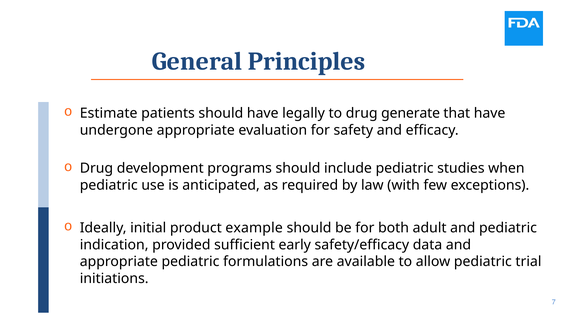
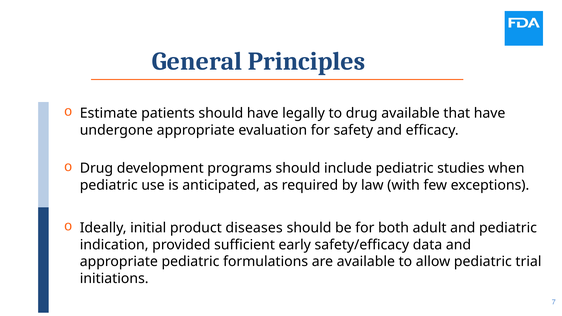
drug generate: generate -> available (410, 113)
example: example -> diseases (254, 228)
